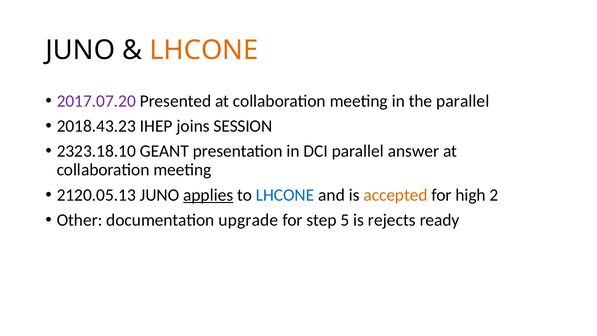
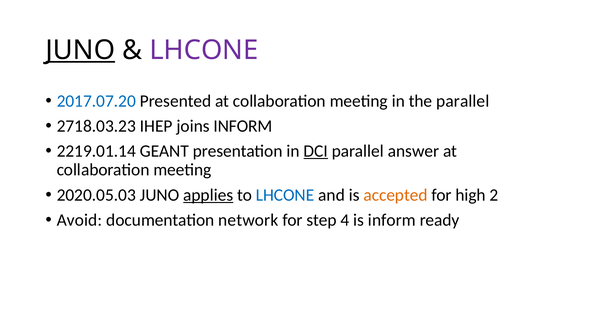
JUNO underline: none -> present (80, 50)
LHCONE colour: orange -> purple (204, 50)
2017.07.20 colour: purple -> blue (96, 101)
2018.43.23: 2018.43.23 -> 2718.03.23 (96, 126)
joins SESSION: SESSION -> INFORM (243, 126)
2323.18.10: 2323.18.10 -> 2219.01.14 (96, 151)
DCI underline: none -> present (316, 151)
2120.05.13: 2120.05.13 -> 2020.05.03 (96, 195)
Other: Other -> Avoid (79, 220)
upgrade: upgrade -> network (248, 220)
5: 5 -> 4 (345, 220)
is rejects: rejects -> inform (392, 220)
